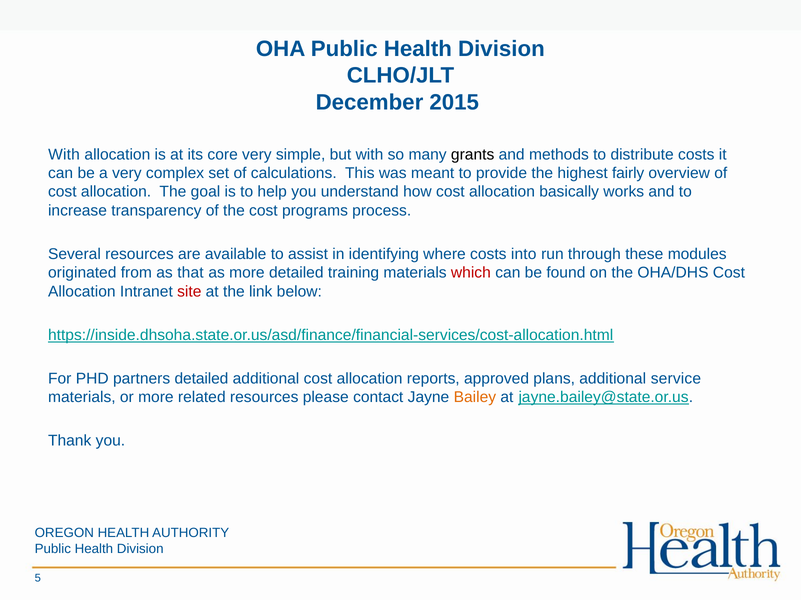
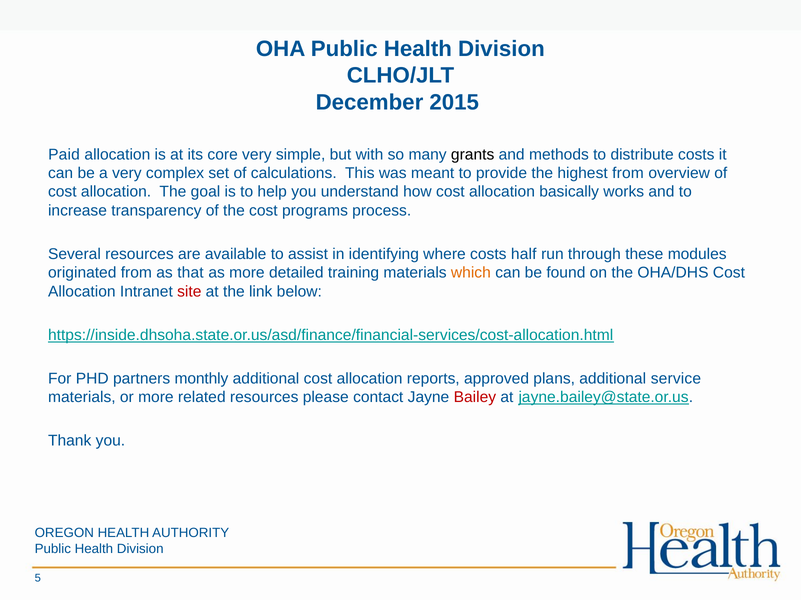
With: With -> Paid (64, 155)
highest fairly: fairly -> from (628, 173)
into: into -> half (524, 254)
which colour: red -> orange (471, 273)
partners detailed: detailed -> monthly (201, 379)
Bailey colour: orange -> red (475, 398)
